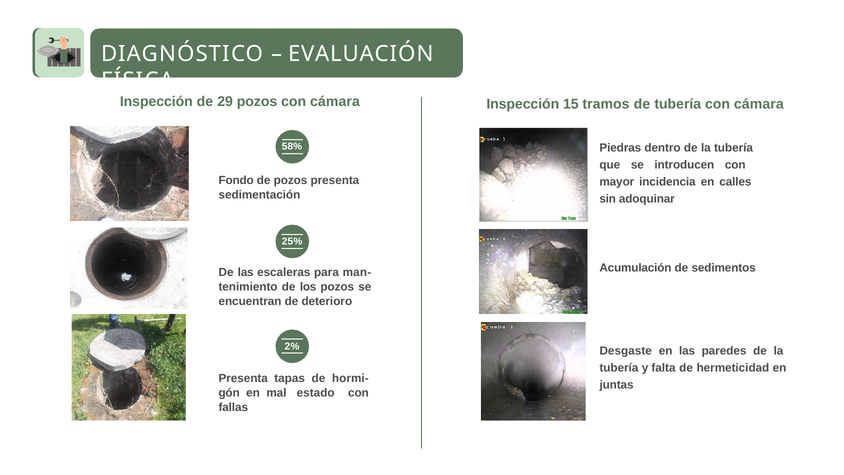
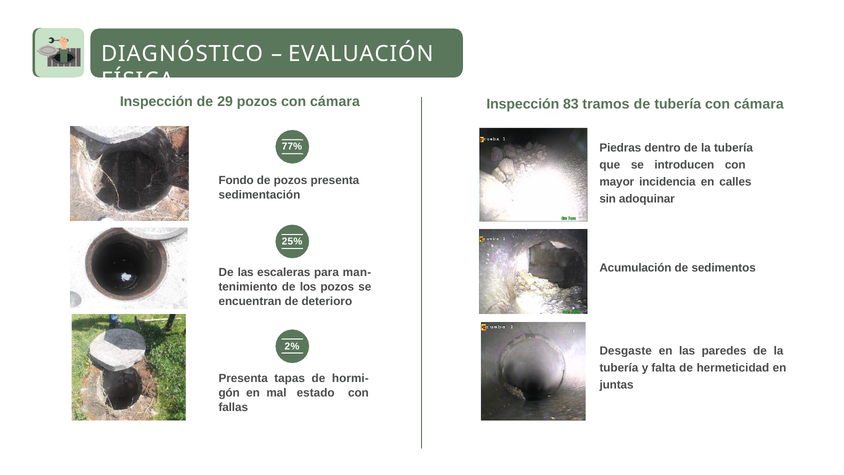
15: 15 -> 83 (571, 104)
58%: 58% -> 77% (292, 147)
